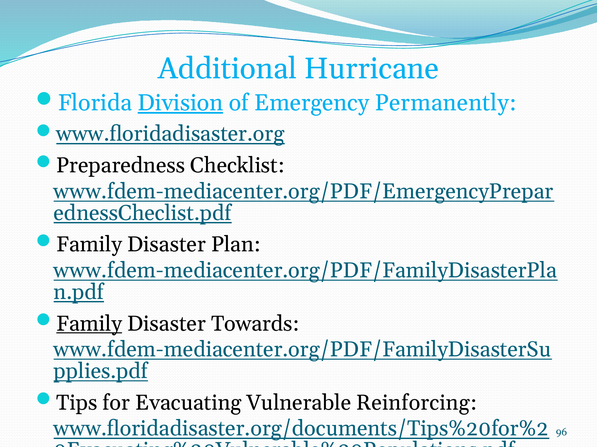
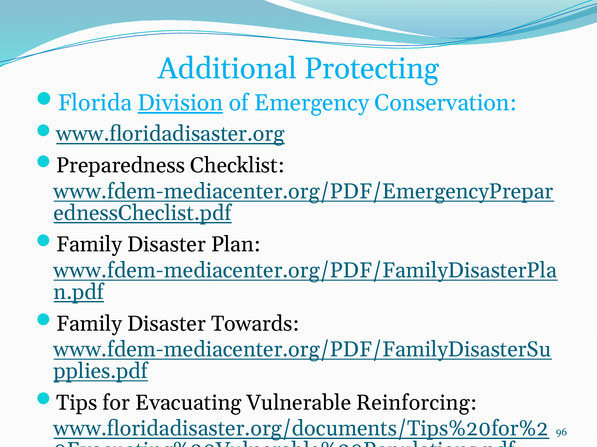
Hurricane: Hurricane -> Protecting (372, 69)
Permanently: Permanently -> Conservation (446, 103)
Family underline: present -> none (89, 324)
